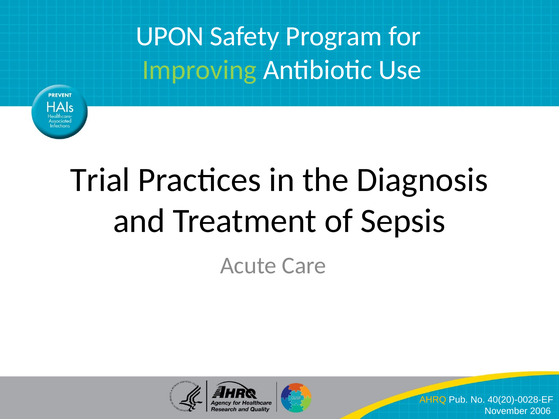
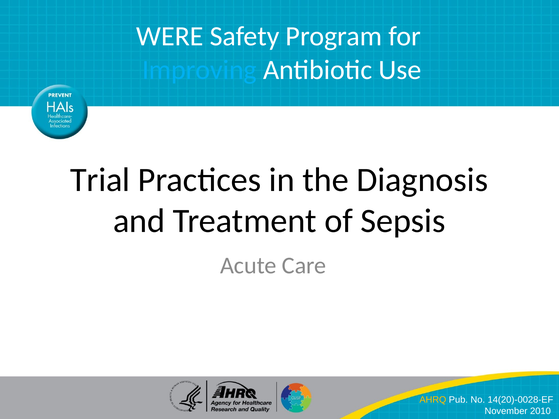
UPON: UPON -> WERE (170, 36)
Improving colour: light green -> light blue (199, 70)
40(20)-0028-EF: 40(20)-0028-EF -> 14(20)-0028-EF (520, 400)
2006: 2006 -> 2010 (540, 411)
